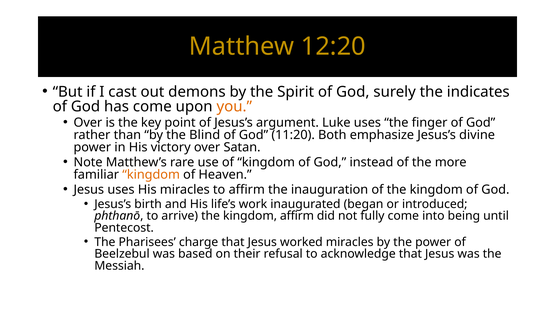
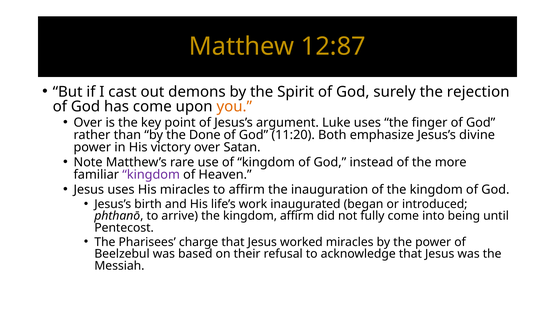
12:20: 12:20 -> 12:87 (333, 47)
indicates: indicates -> rejection (478, 92)
Blind: Blind -> Done (205, 135)
kingdom colour: orange -> purple (151, 175)
